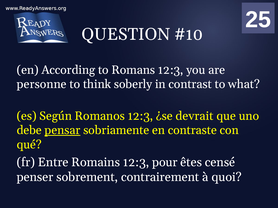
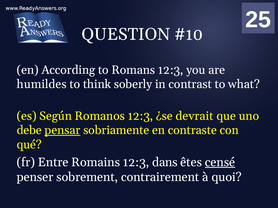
personne: personne -> humildes (42, 84)
pour: pour -> dans (165, 163)
censé underline: none -> present (220, 163)
